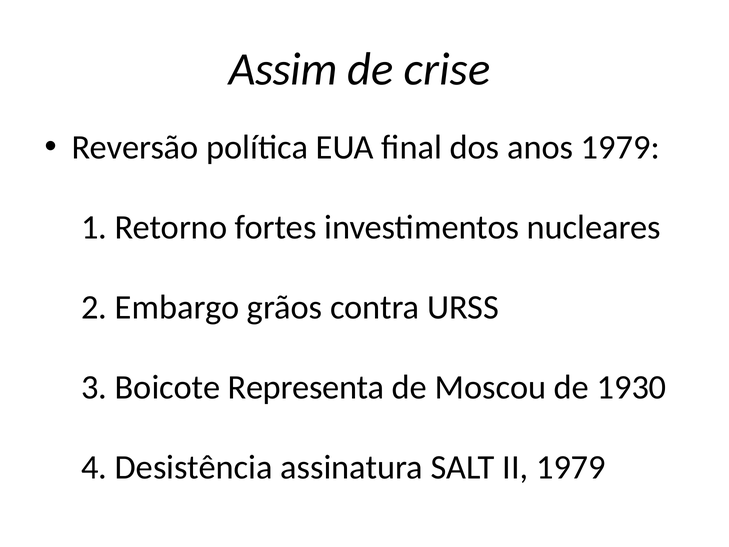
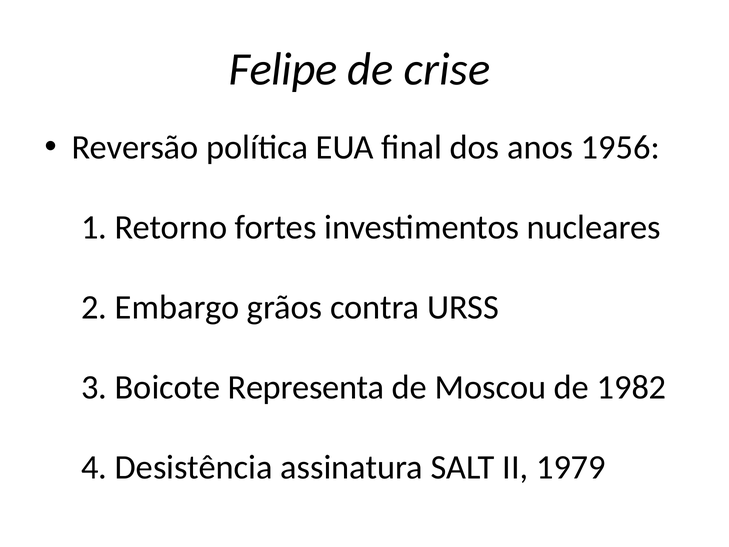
Assim: Assim -> Felipe (283, 70)
anos 1979: 1979 -> 1956 (620, 148)
1930: 1930 -> 1982 (632, 387)
